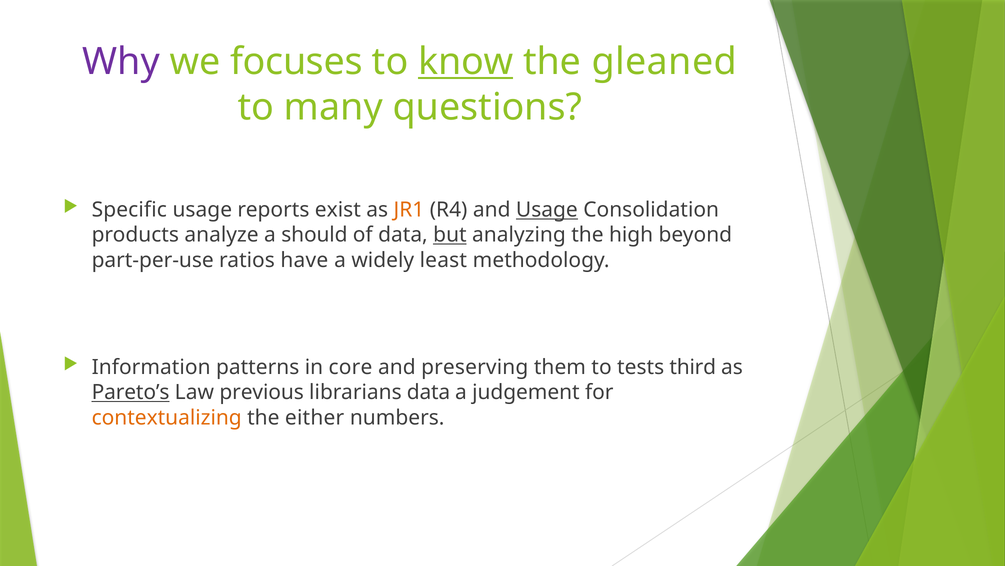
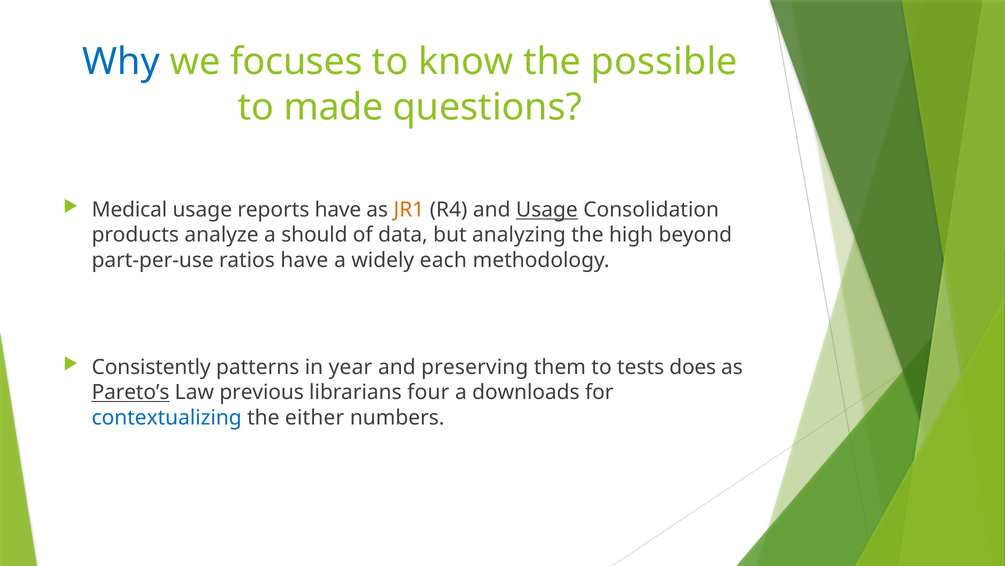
Why colour: purple -> blue (121, 62)
know underline: present -> none (466, 62)
gleaned: gleaned -> possible (664, 62)
many: many -> made (334, 107)
Specific: Specific -> Medical (129, 210)
reports exist: exist -> have (338, 210)
but underline: present -> none (450, 235)
least: least -> each (443, 260)
Information: Information -> Consistently (151, 367)
core: core -> year (350, 367)
third: third -> does (693, 367)
librarians data: data -> four (428, 392)
judgement: judgement -> downloads (526, 392)
contextualizing colour: orange -> blue (167, 417)
